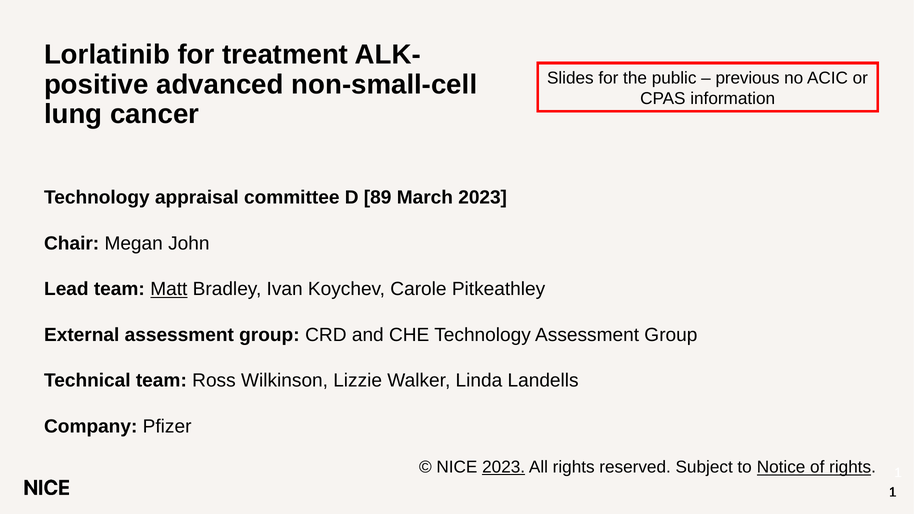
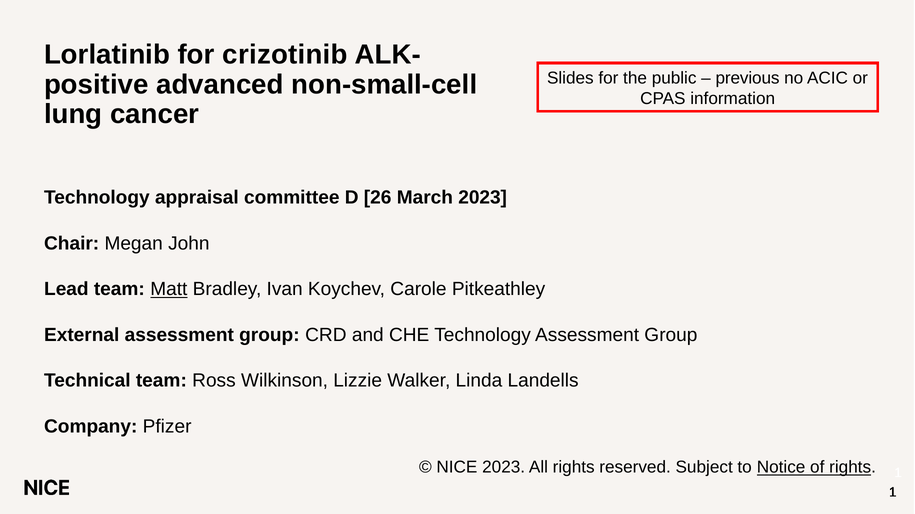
treatment: treatment -> crizotinib (285, 55)
89: 89 -> 26 (378, 198)
2023 underline: present -> none (504, 468)
